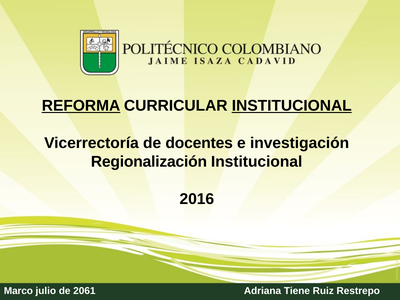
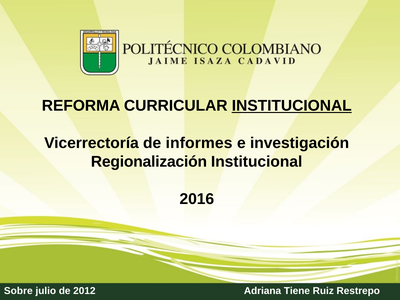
REFORMA underline: present -> none (81, 106)
docentes: docentes -> informes (199, 143)
Marco: Marco -> Sobre (18, 291)
2061: 2061 -> 2012 (84, 291)
